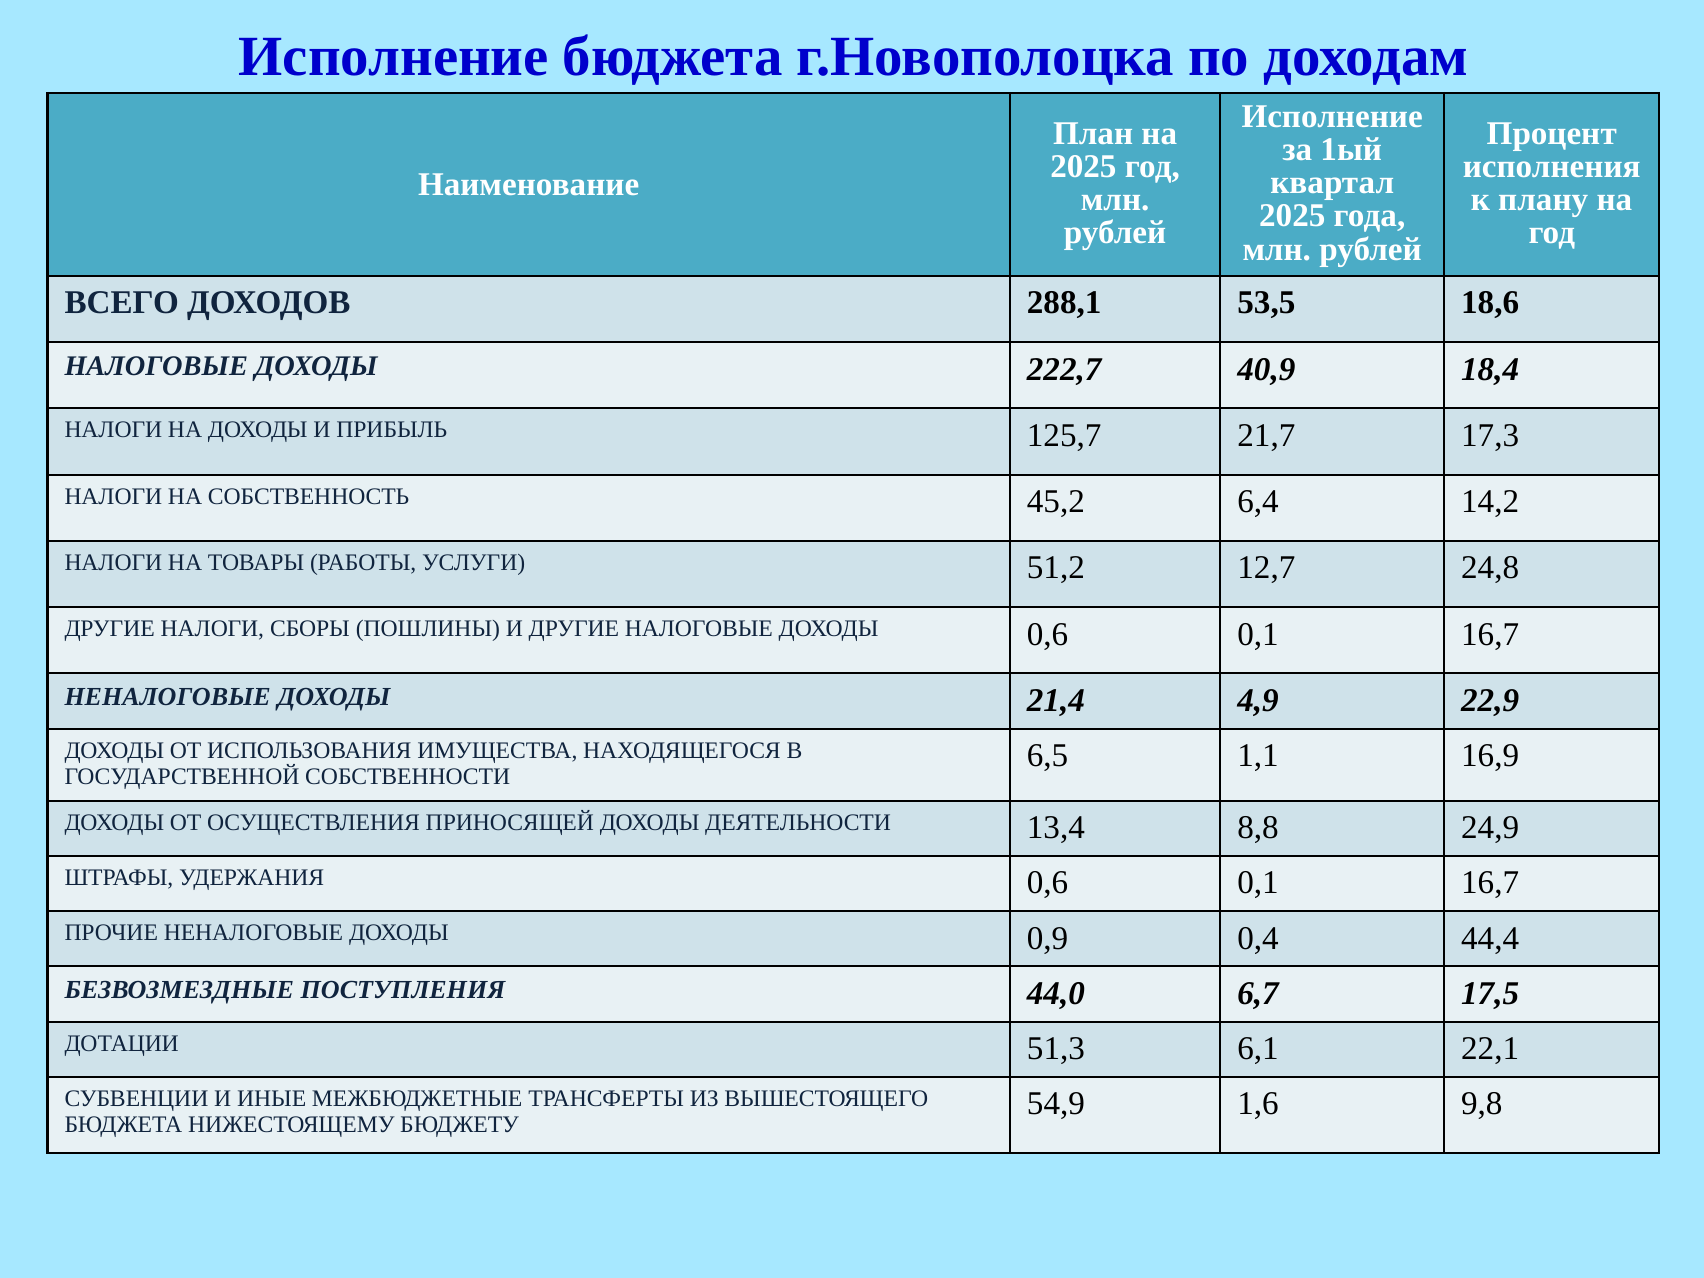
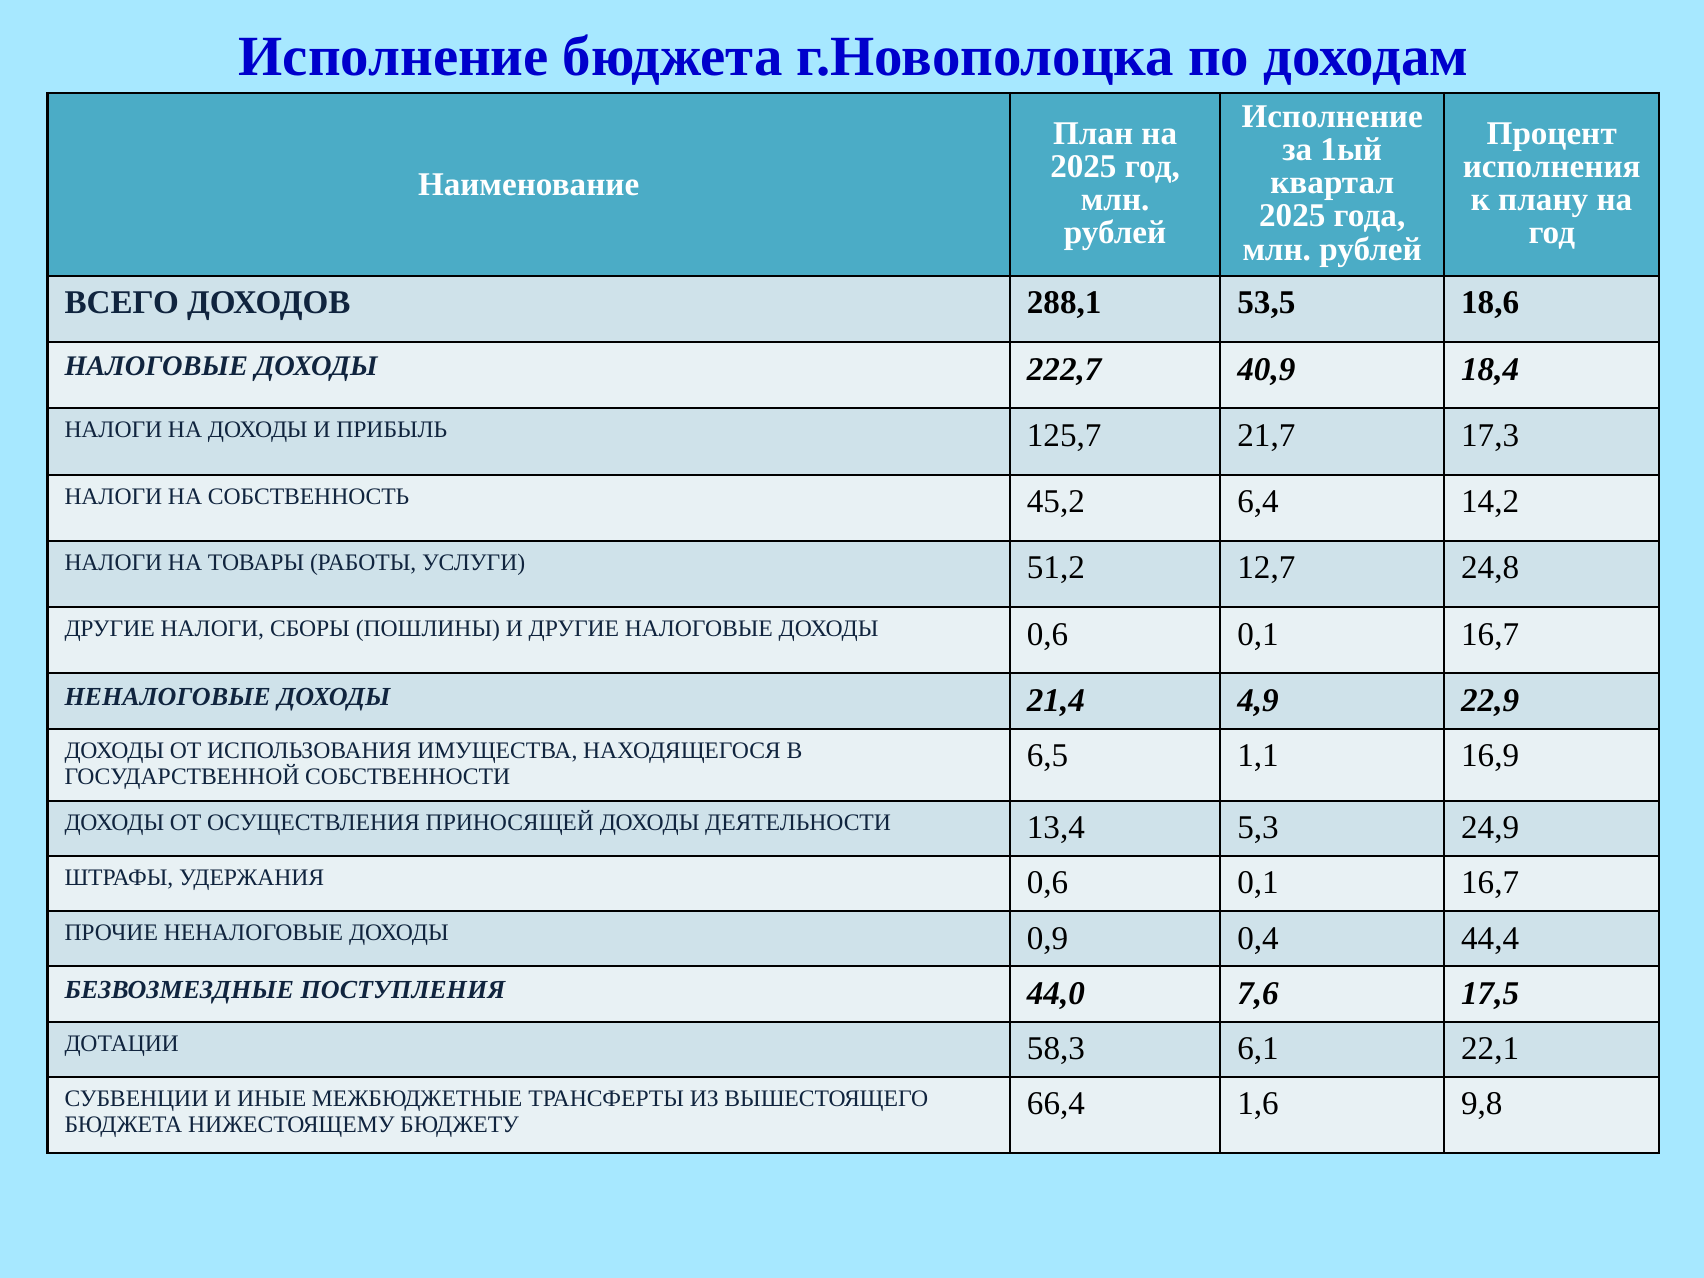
8,8: 8,8 -> 5,3 (1258, 828)
6,7: 6,7 -> 7,6 (1258, 993)
51,3: 51,3 -> 58,3 (1056, 1049)
54,9: 54,9 -> 66,4 (1056, 1104)
